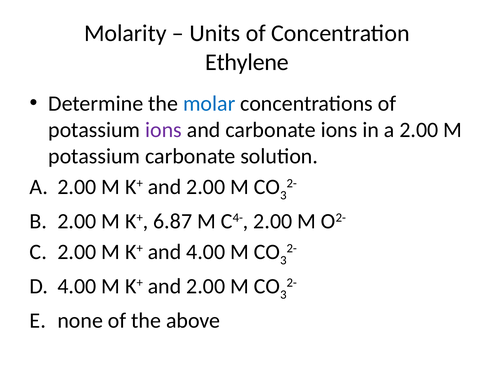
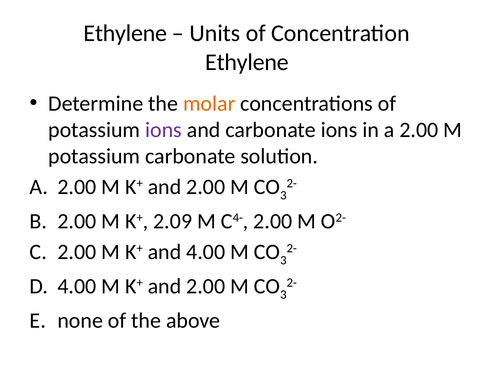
Molarity: Molarity -> Ethylene (125, 33)
molar colour: blue -> orange (209, 104)
6.87: 6.87 -> 2.09 (173, 221)
